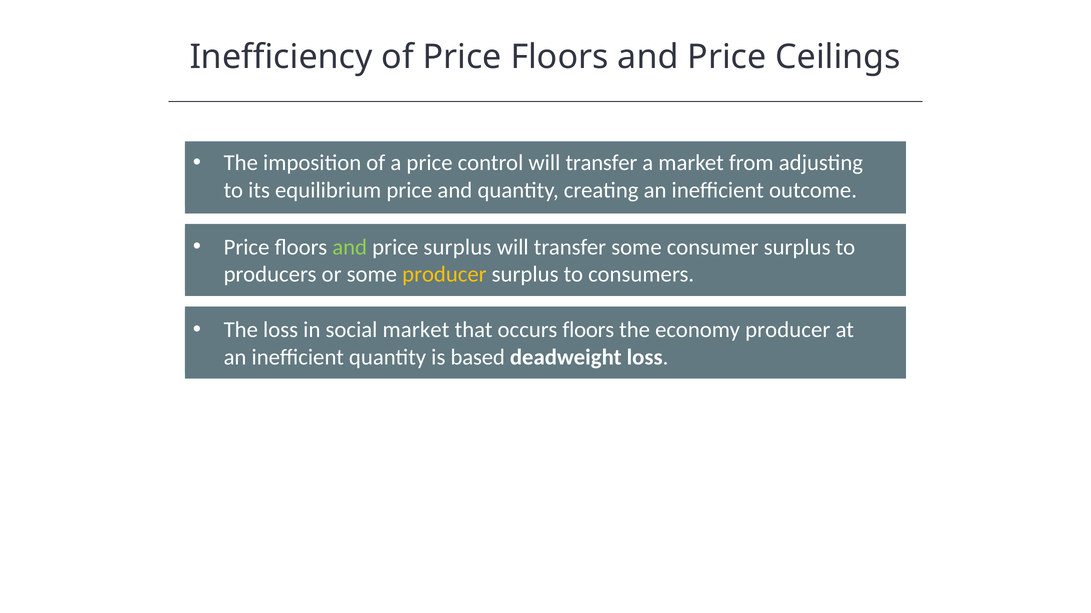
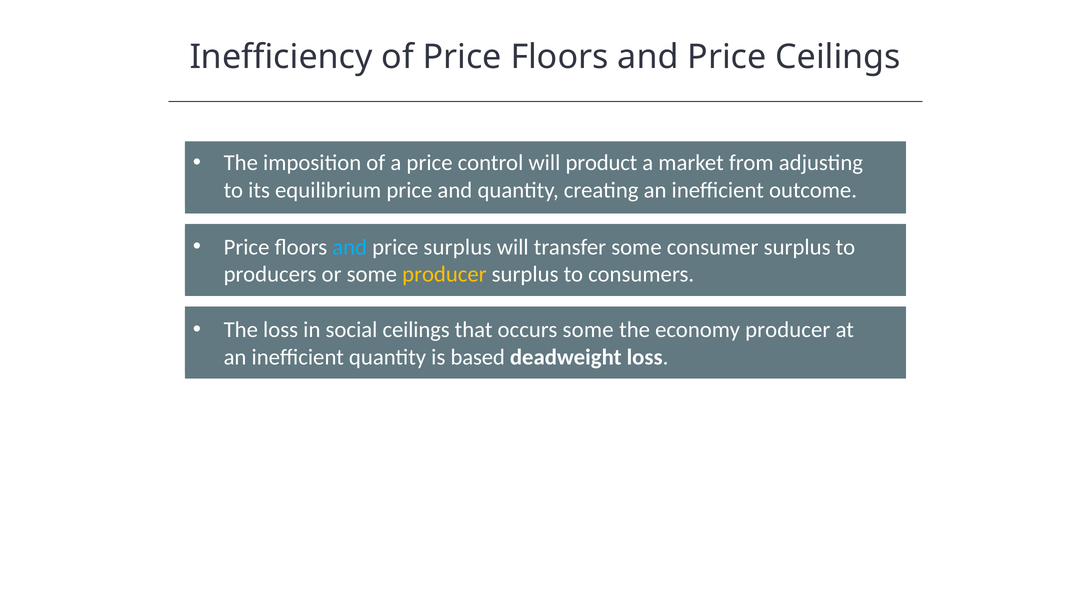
control will transfer: transfer -> product (601, 163)
and colour: light green -> light blue (350, 248)
social market: market -> ceilings (416, 330)
occurs floors: floors -> some (588, 330)
